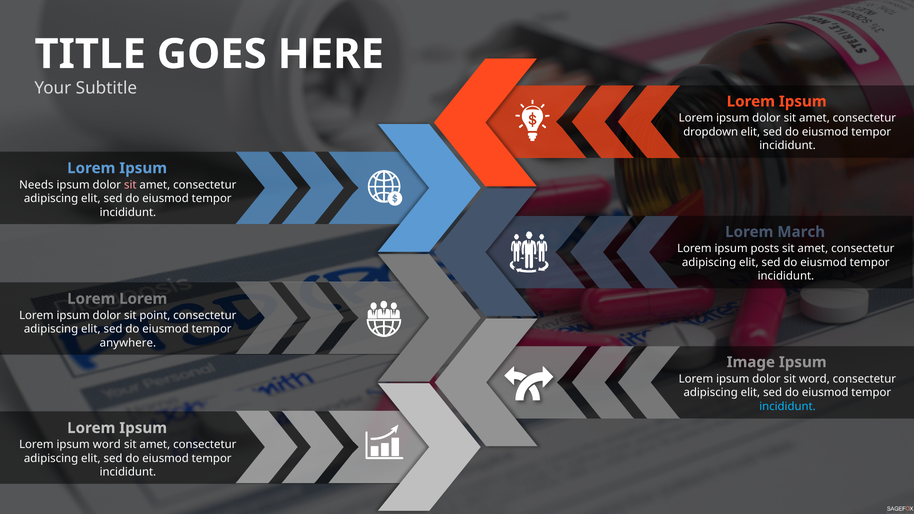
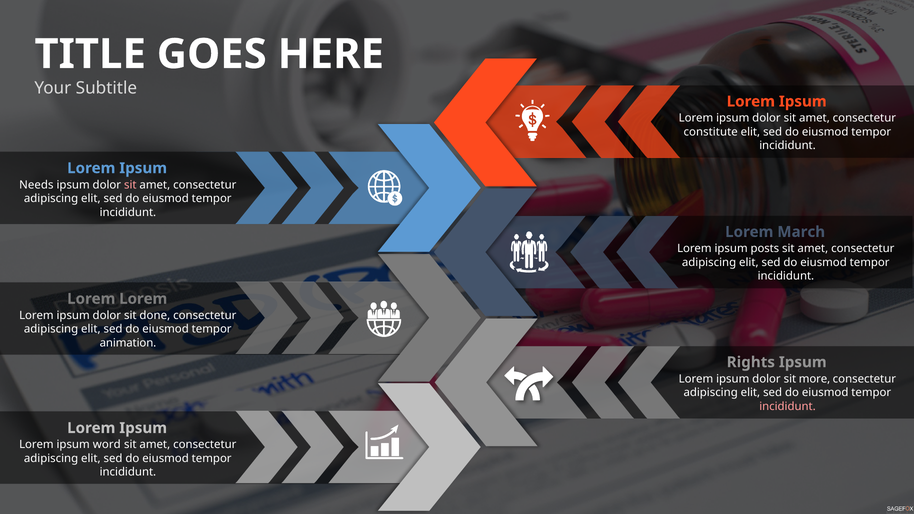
dropdown: dropdown -> constitute (711, 132)
point: point -> done (155, 316)
anywhere: anywhere -> animation (128, 343)
Image: Image -> Rights (751, 362)
sit word: word -> more (815, 379)
incididunt colour: light blue -> pink (788, 406)
